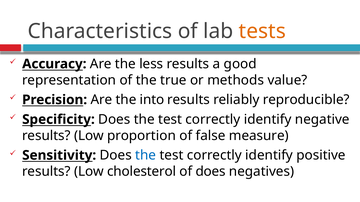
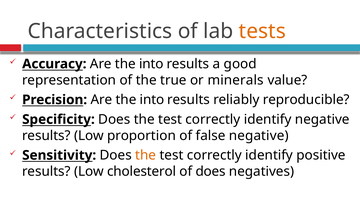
Accuracy Are the less: less -> into (151, 64)
methods: methods -> minerals (236, 80)
false measure: measure -> negative (259, 136)
the colour: blue -> orange (146, 156)
